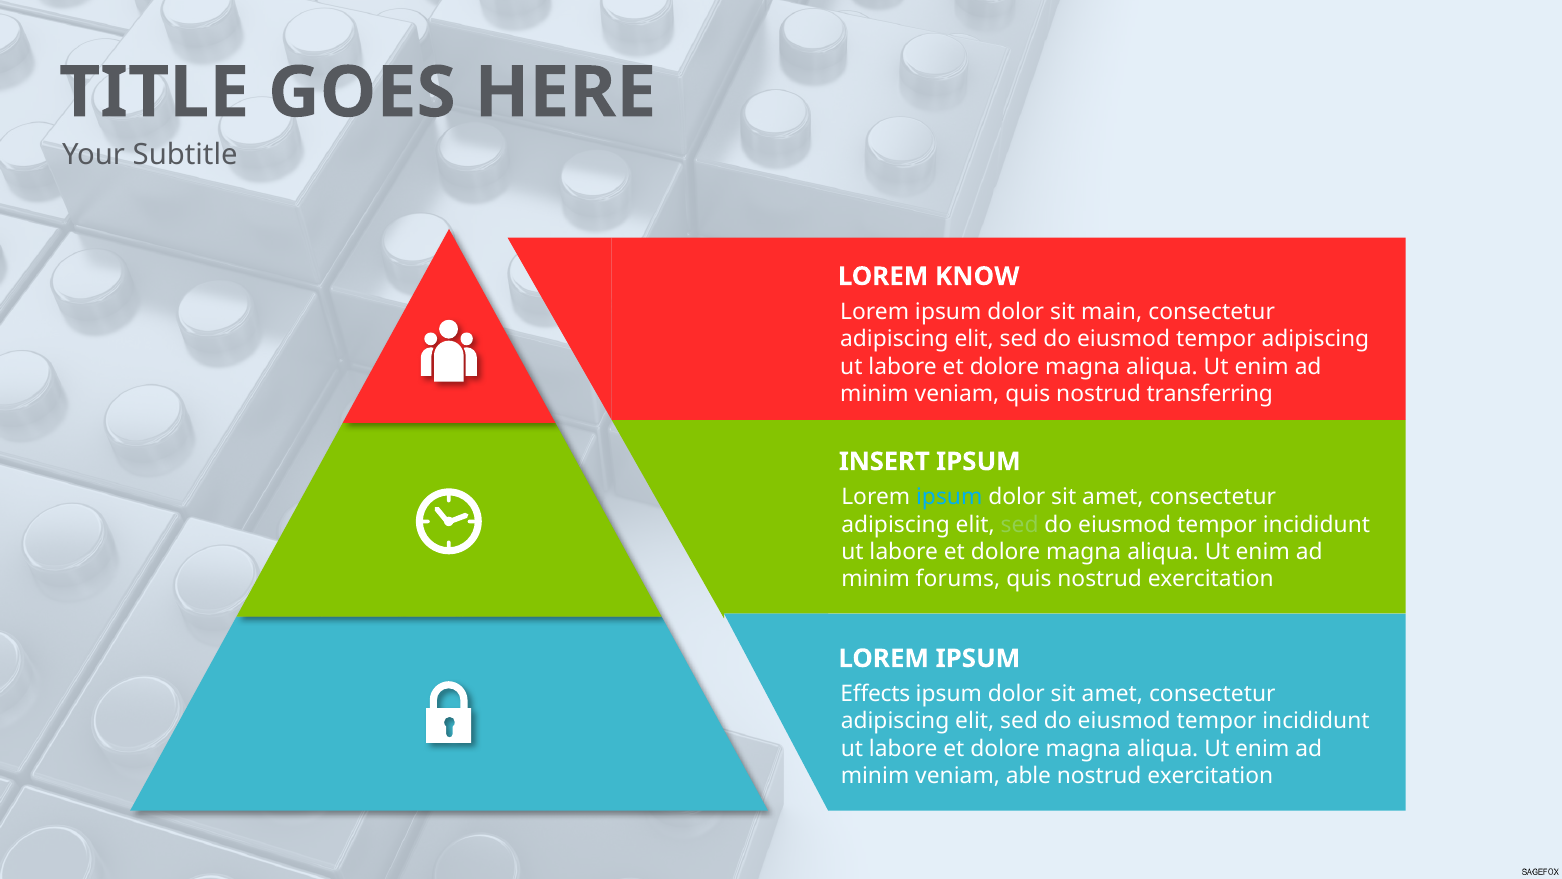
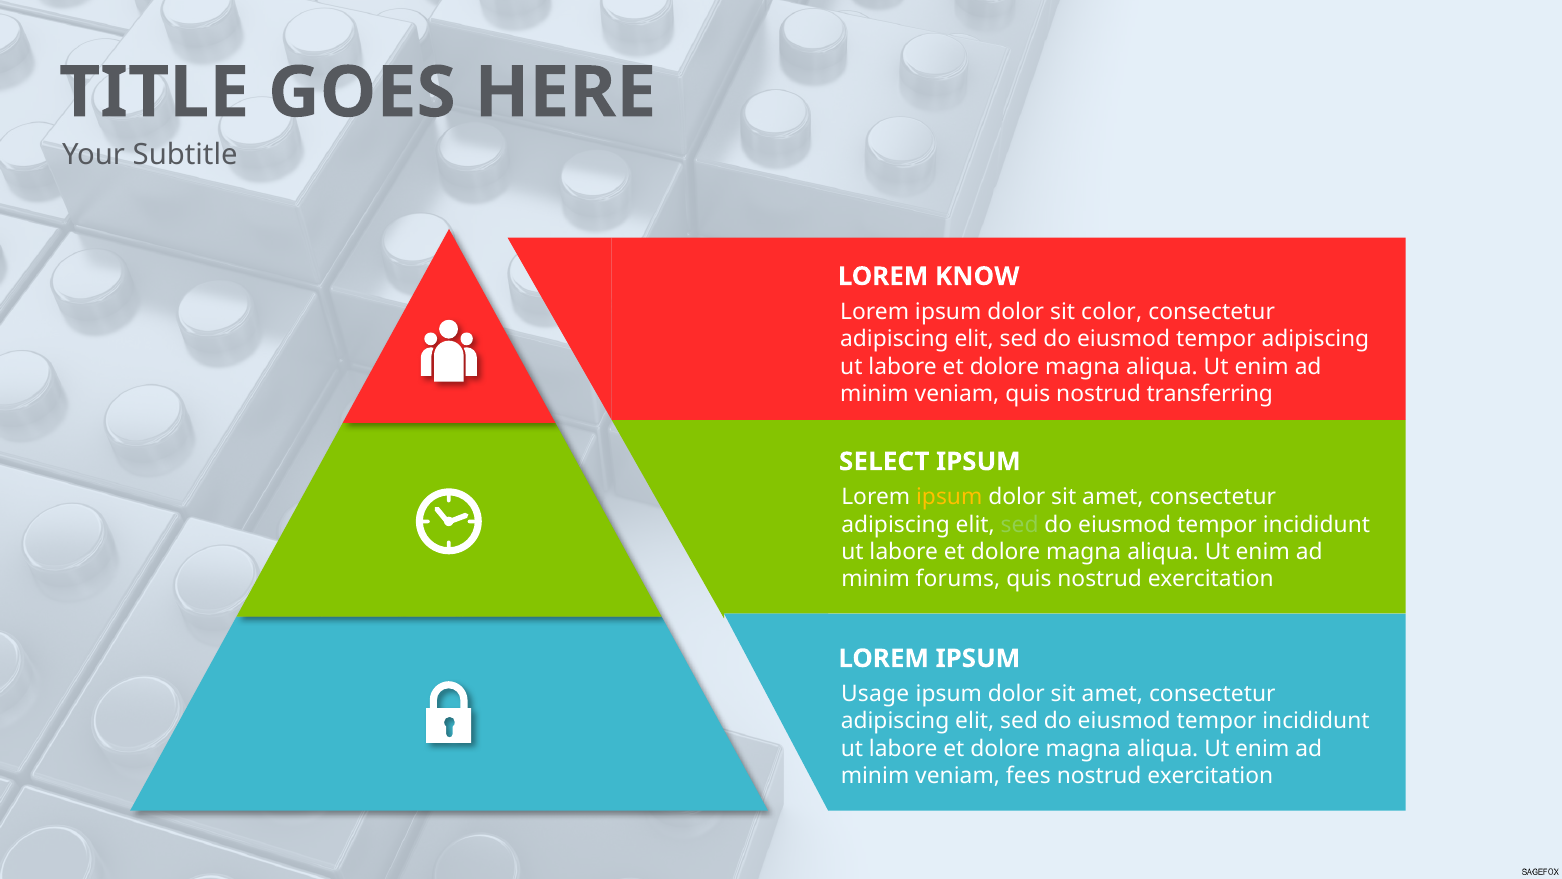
main: main -> color (1112, 312)
INSERT: INSERT -> SELECT (884, 461)
ipsum colour: light blue -> yellow (949, 497)
Effects: Effects -> Usage (875, 694)
able: able -> fees (1028, 776)
